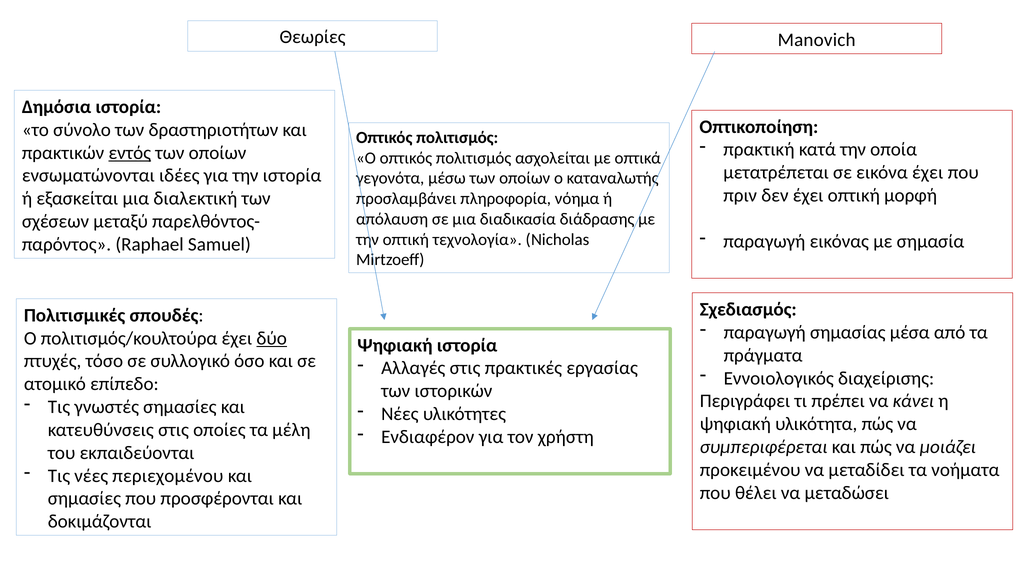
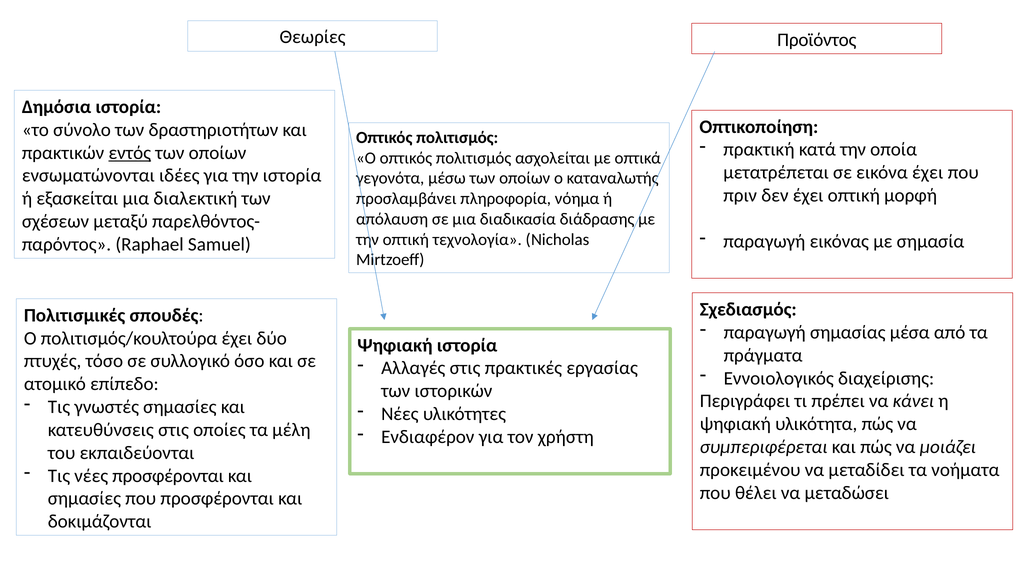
Manovich: Manovich -> Προϊόντος (817, 40)
δύο underline: present -> none (272, 338)
νέες περιεχομένου: περιεχομένου -> προσφέρονται (168, 475)
